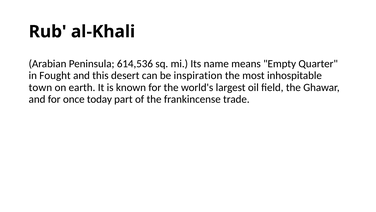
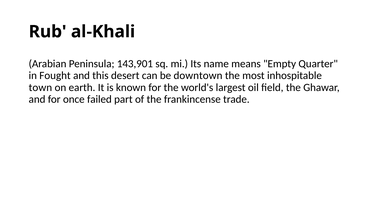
614,536: 614,536 -> 143,901 (135, 64)
inspiration: inspiration -> downtown (198, 75)
today: today -> failed (99, 99)
